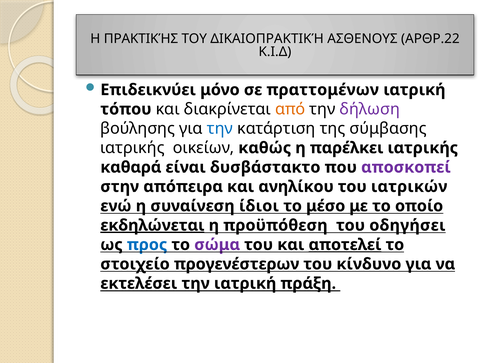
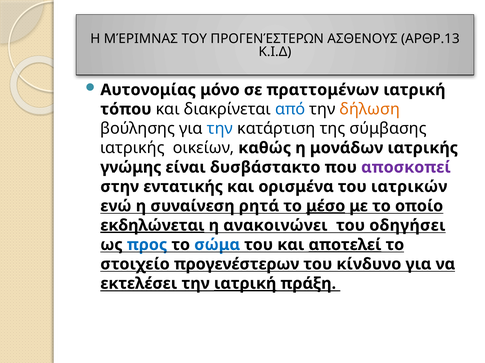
ΠΡΑΚΤΙΚΉΣ: ΠΡΑΚΤΙΚΉΣ -> ΜΈΡΙΜΝΑΣ (141, 39)
ΤΟΥ ΔΙΚΑΙΟΠΡΑΚΤΙΚΉ: ΔΙΚΑΙΟΠΡΑΚΤΙΚΉ -> ΠΡΟΓΕΝΈΣΤΕΡΩΝ (267, 39)
ΑΡΘΡ.22: ΑΡΘΡ.22 -> ΑΡΘΡ.13 (430, 39)
Επιδεικνύει: Επιδεικνύει -> Αυτονομίας (148, 90)
από colour: orange -> blue (290, 109)
δήλωση colour: purple -> orange (370, 109)
παρέλκει: παρέλκει -> μονάδων (347, 148)
καθαρά: καθαρά -> γνώμης (131, 168)
απόπειρα: απόπειρα -> εντατικής (183, 187)
ανηλίκου: ανηλίκου -> ορισμένα (296, 187)
ίδιοι: ίδιοι -> ρητά (259, 206)
μέσο underline: none -> present (326, 206)
προϋπόθεση: προϋπόθεση -> ανακοινώνει (275, 226)
σώμα colour: purple -> blue (217, 245)
ιατρική underline: none -> present (245, 284)
